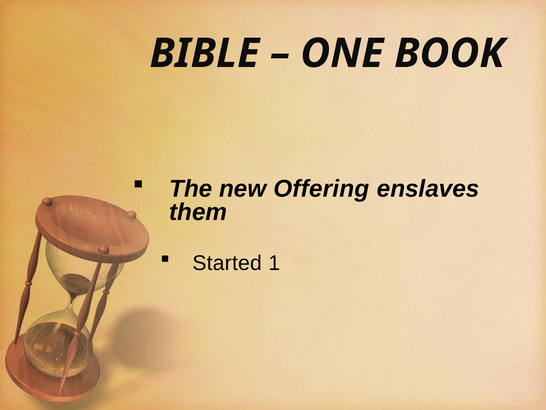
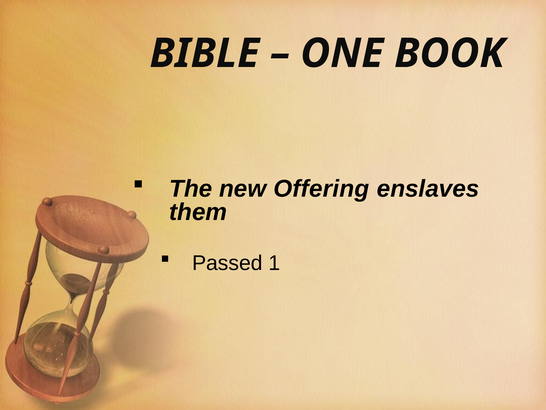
Started: Started -> Passed (227, 263)
